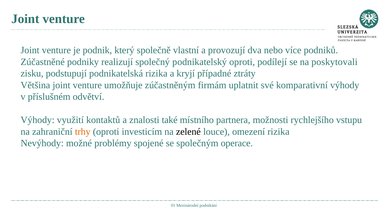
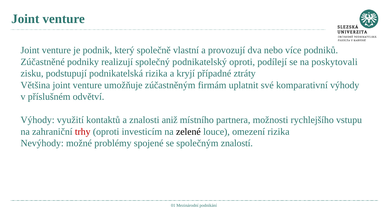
také: také -> aniž (170, 120)
trhy colour: orange -> red (83, 132)
operace: operace -> znalostí (237, 143)
